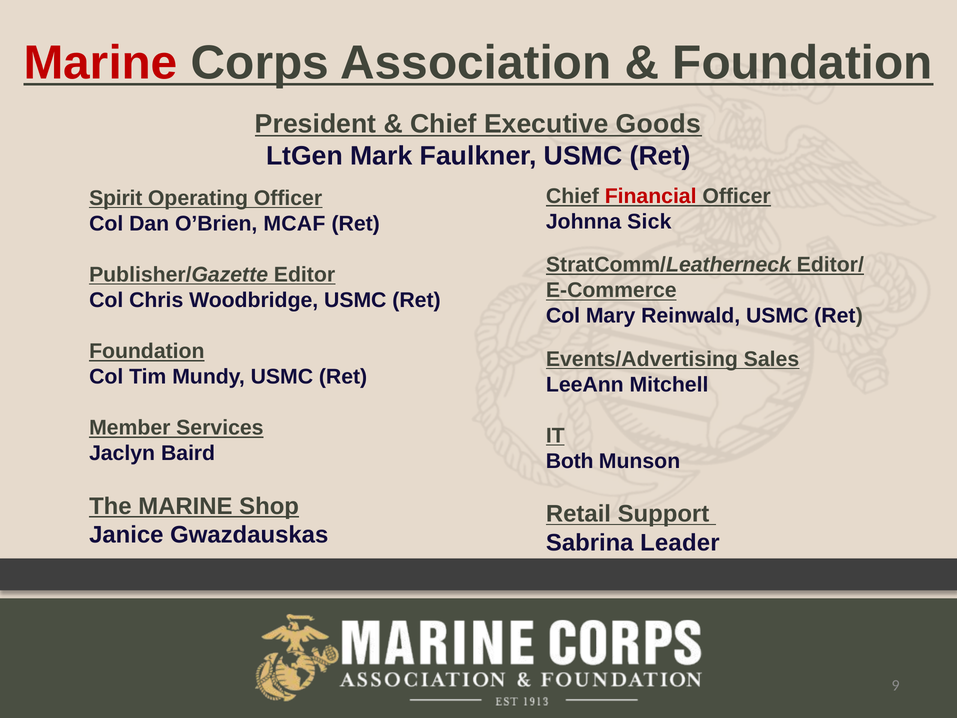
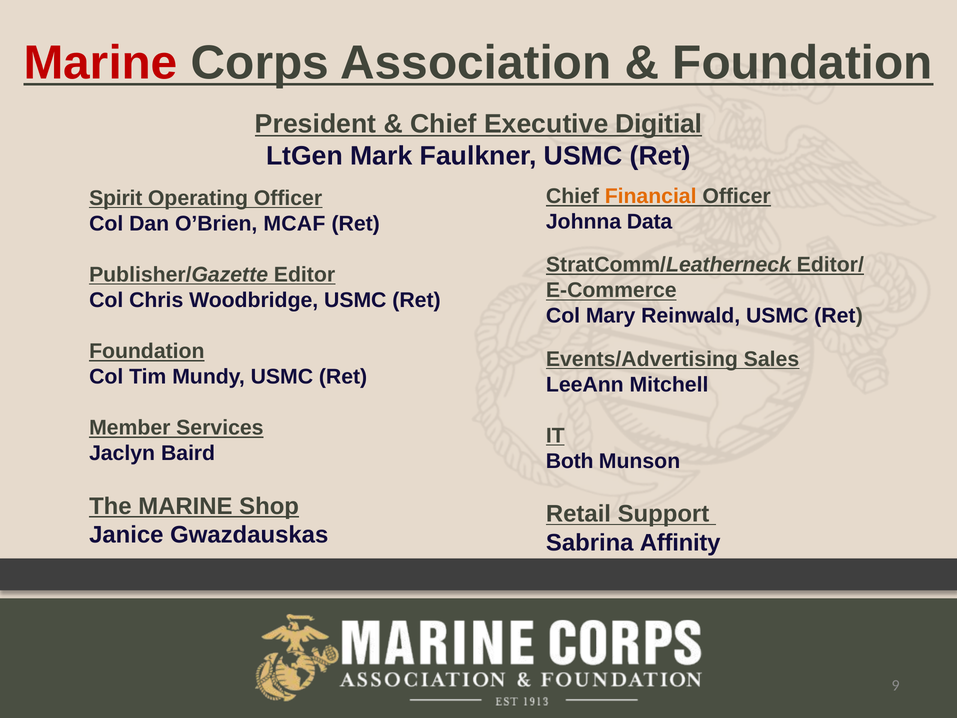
Goods: Goods -> Digitial (659, 124)
Financial colour: red -> orange (651, 196)
Sick: Sick -> Data (650, 222)
Leader: Leader -> Affinity (680, 542)
